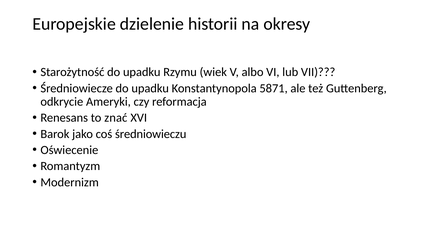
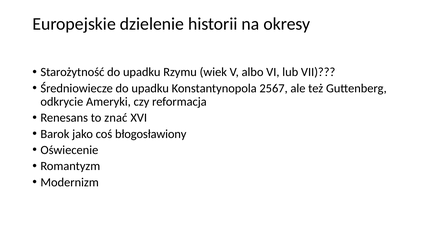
5871: 5871 -> 2567 (274, 88)
średniowieczu: średniowieczu -> błogosławiony (151, 134)
